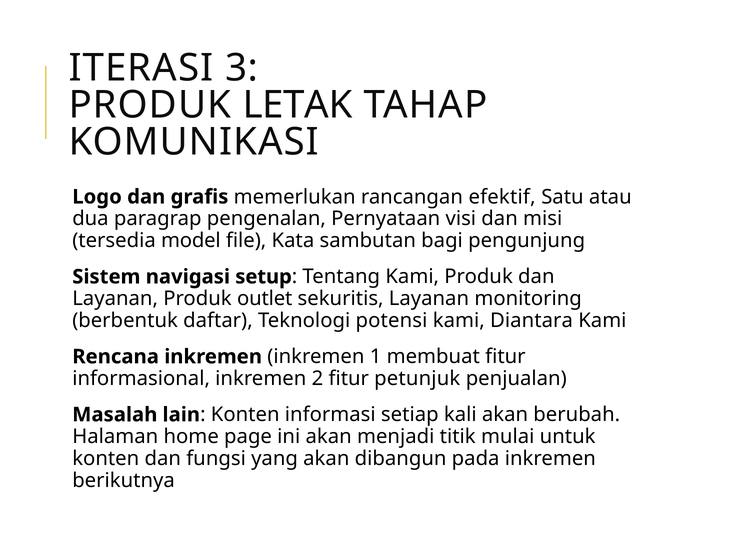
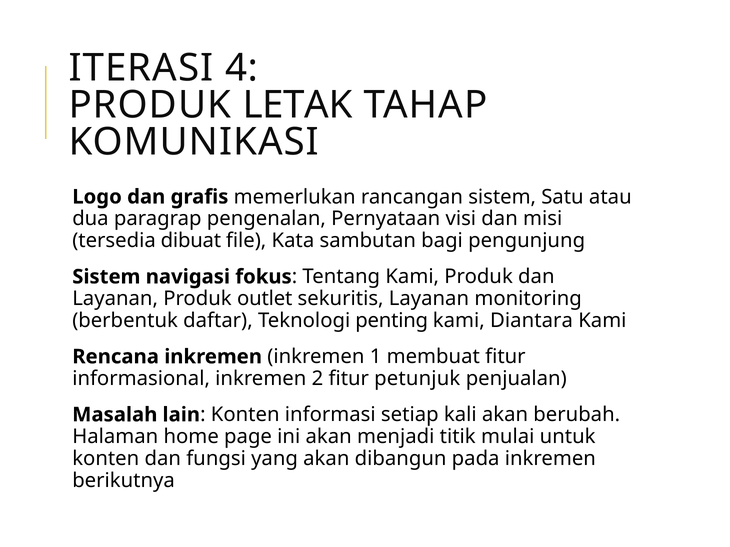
3: 3 -> 4 (242, 68)
rancangan efektif: efektif -> sistem (502, 197)
model: model -> dibuat (191, 241)
setup: setup -> fokus (263, 277)
potensi: potensi -> penting (392, 321)
